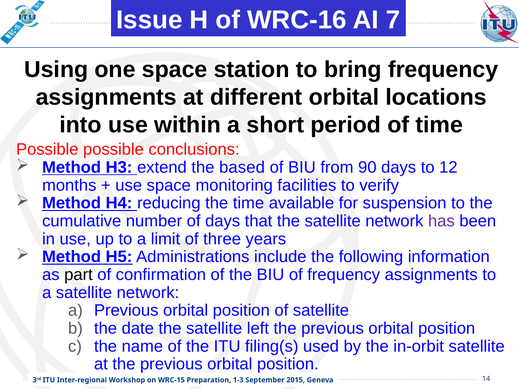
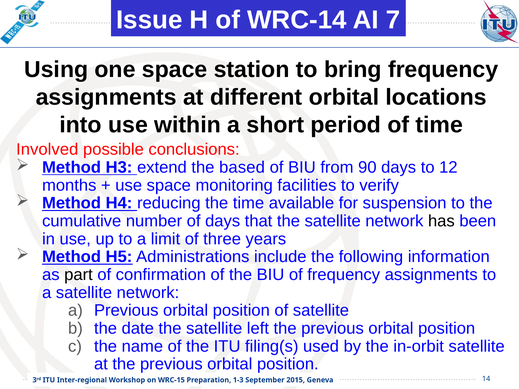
WRC-16: WRC-16 -> WRC-14 (297, 20)
Possible: Possible -> Involved (47, 150)
has colour: purple -> black (441, 221)
